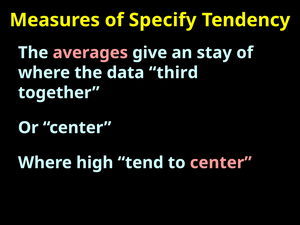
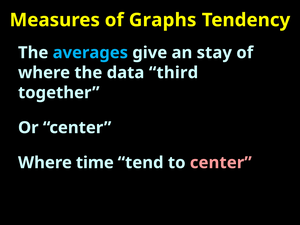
Specify: Specify -> Graphs (163, 20)
averages colour: pink -> light blue (90, 53)
high: high -> time (95, 163)
